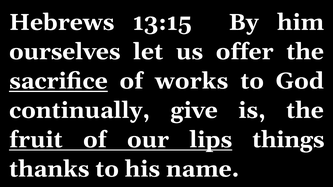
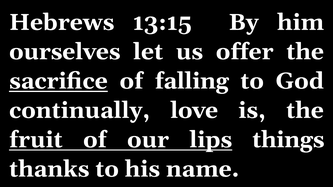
works: works -> falling (192, 81)
give: give -> love (194, 111)
